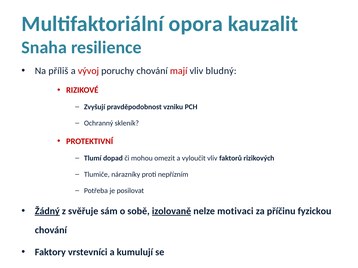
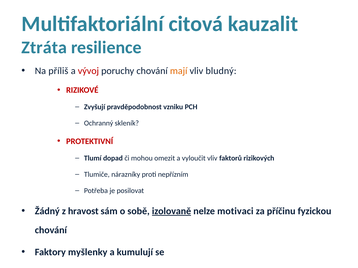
opora: opora -> citová (196, 24)
Snaha: Snaha -> Ztráta (44, 47)
mají colour: red -> orange (179, 71)
Žádný underline: present -> none (47, 212)
svěřuje: svěřuje -> hravost (83, 212)
vrstevníci: vrstevníci -> myšlenky (88, 253)
